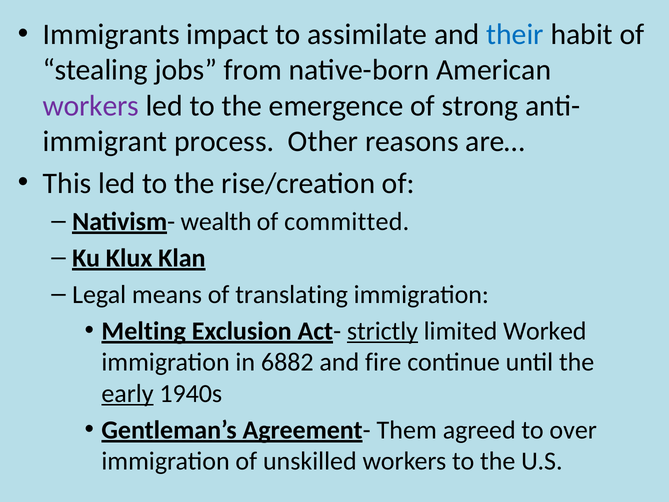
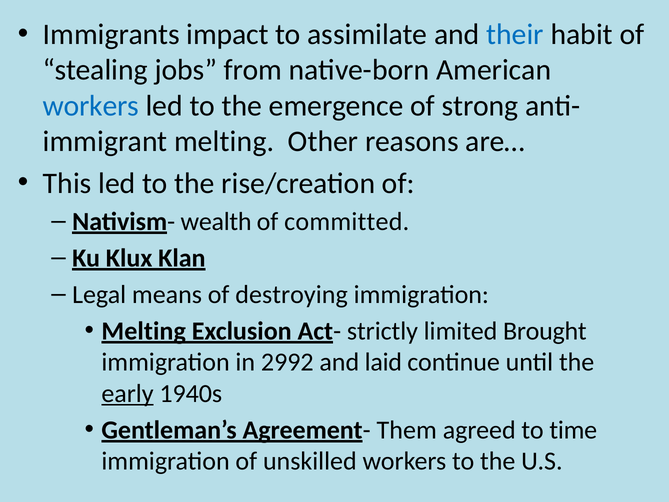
workers colour: purple -> blue (91, 106)
process: process -> melting (224, 141)
translating: translating -> destroying (292, 294)
strictly underline: present -> none (382, 331)
Worked: Worked -> Brought (545, 331)
6882: 6882 -> 2992 (287, 362)
fire: fire -> laid (383, 362)
over: over -> time (573, 430)
